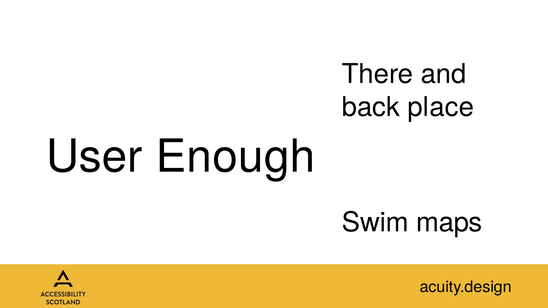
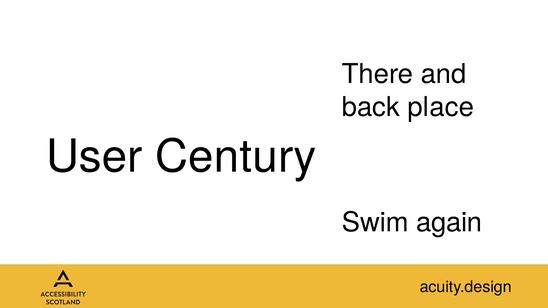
Enough: Enough -> Century (236, 157)
maps: maps -> again (449, 223)
